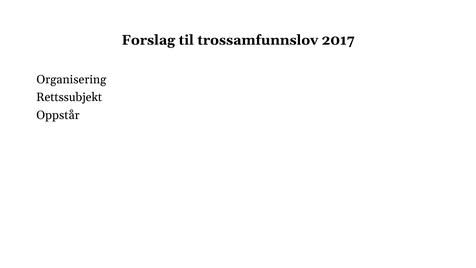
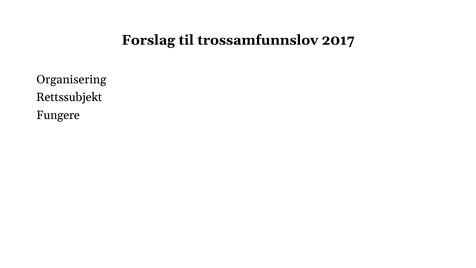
Oppstår: Oppstår -> Fungere (58, 115)
